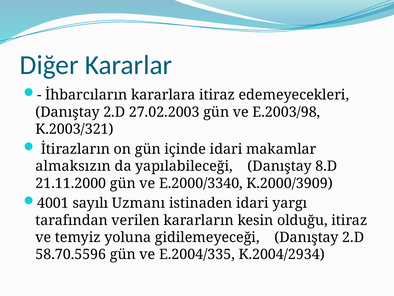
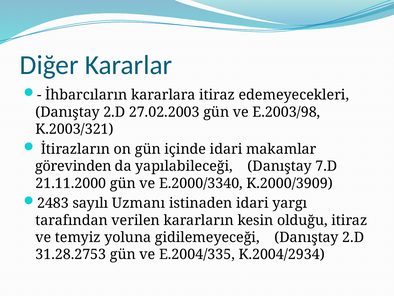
almaksızın: almaksızın -> görevinden (73, 166)
8.D: 8.D -> 7.D (326, 166)
4001: 4001 -> 2483 (53, 203)
58.70.5596: 58.70.5596 -> 31.28.2753 (71, 254)
